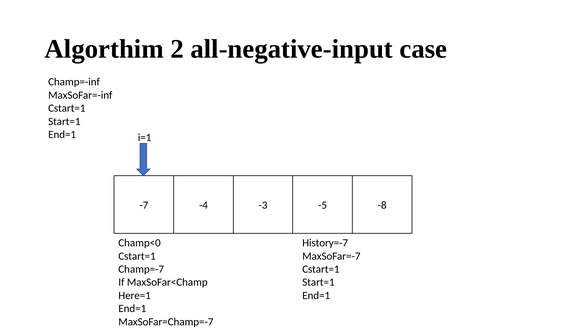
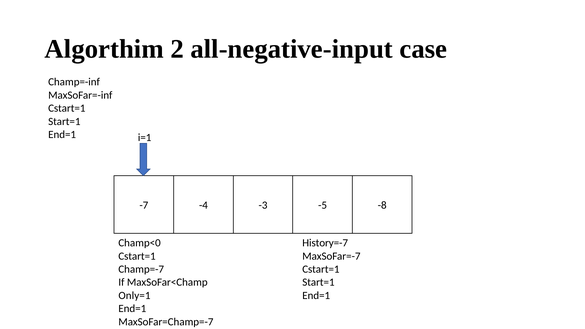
Here=1: Here=1 -> Only=1 (134, 296)
